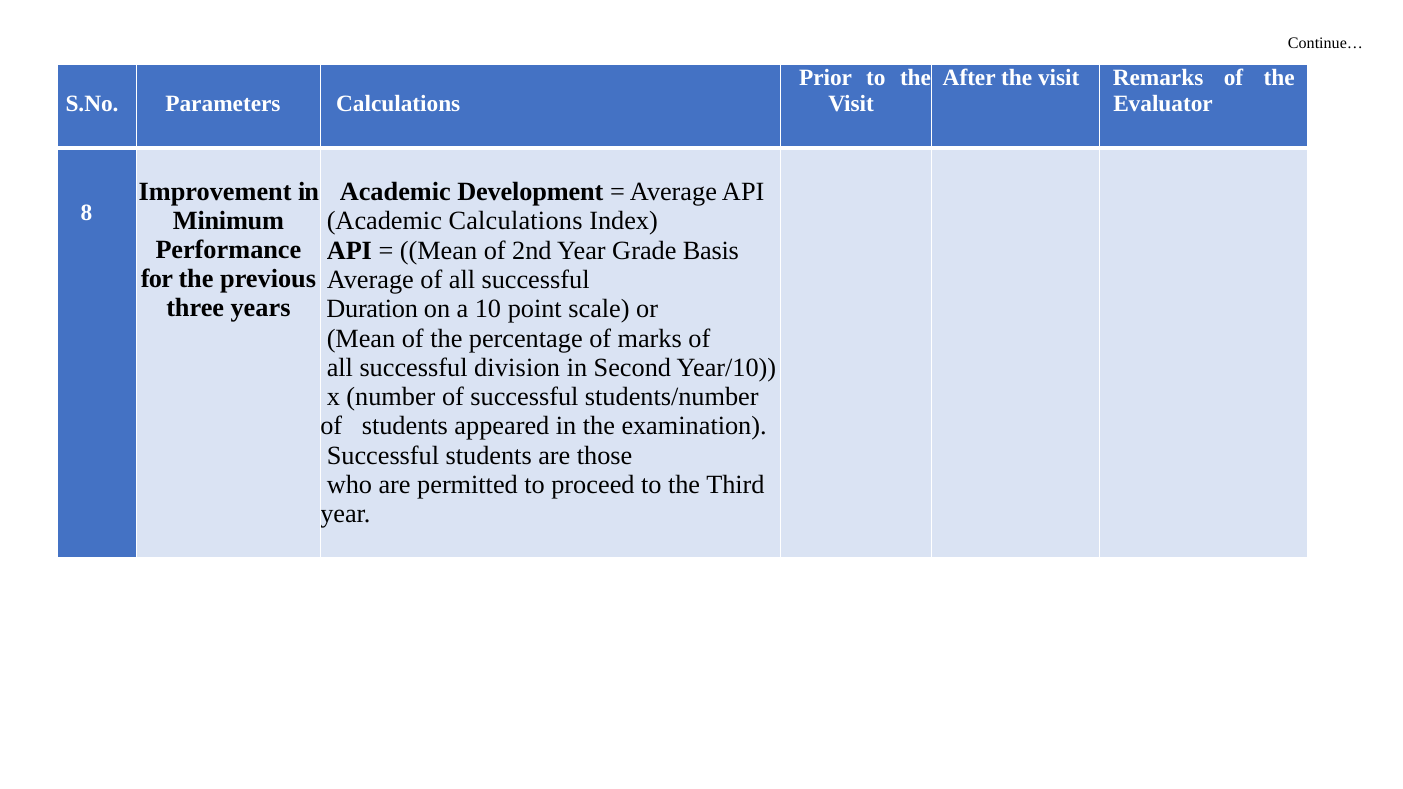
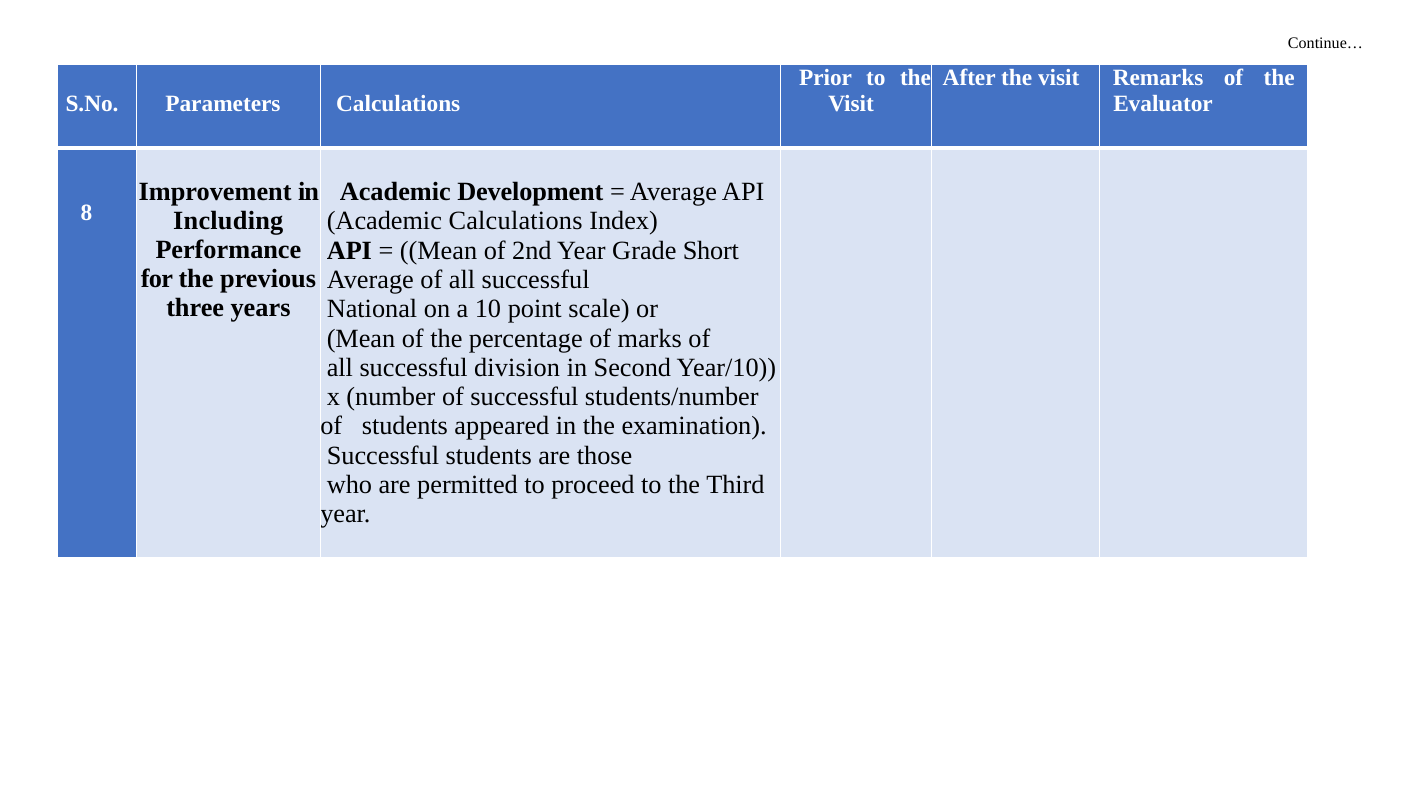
Minimum: Minimum -> Including (228, 221)
Basis: Basis -> Short (711, 251)
Duration: Duration -> National (372, 309)
